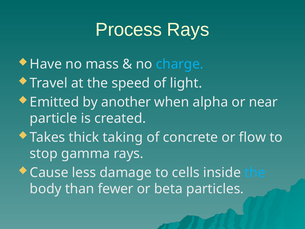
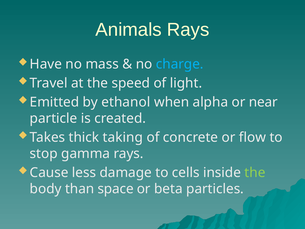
Process: Process -> Animals (129, 30)
another: another -> ethanol (126, 102)
the colour: light blue -> light green (255, 172)
fewer: fewer -> space (116, 189)
